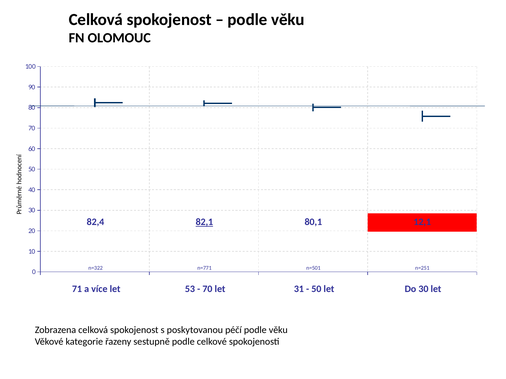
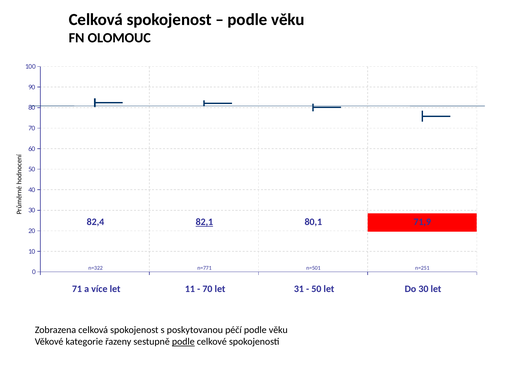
12,1: 12,1 -> 71,9 (422, 222)
53: 53 -> 11 (190, 289)
podle underline: none -> present (183, 342)
